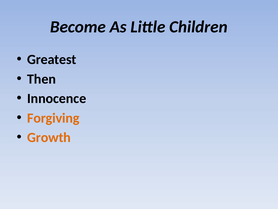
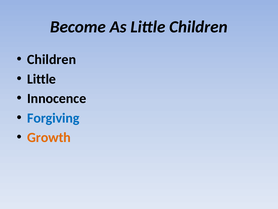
Greatest: Greatest -> Children (52, 59)
Then: Then -> Little (42, 79)
Forgiving colour: orange -> blue (53, 118)
